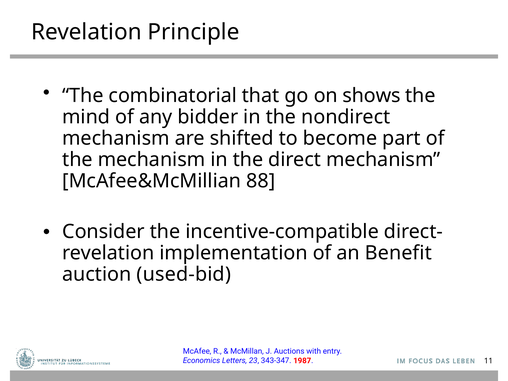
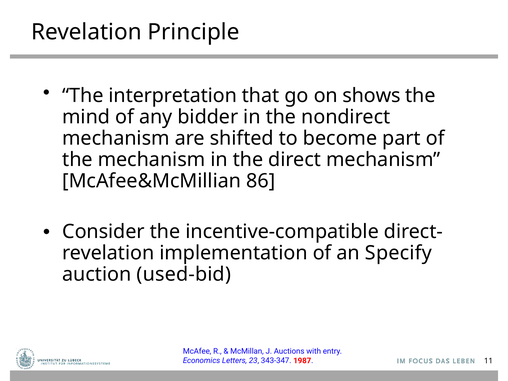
combinatorial: combinatorial -> interpretation (173, 96)
88: 88 -> 86 (261, 181)
Benefit: Benefit -> Specify (398, 253)
